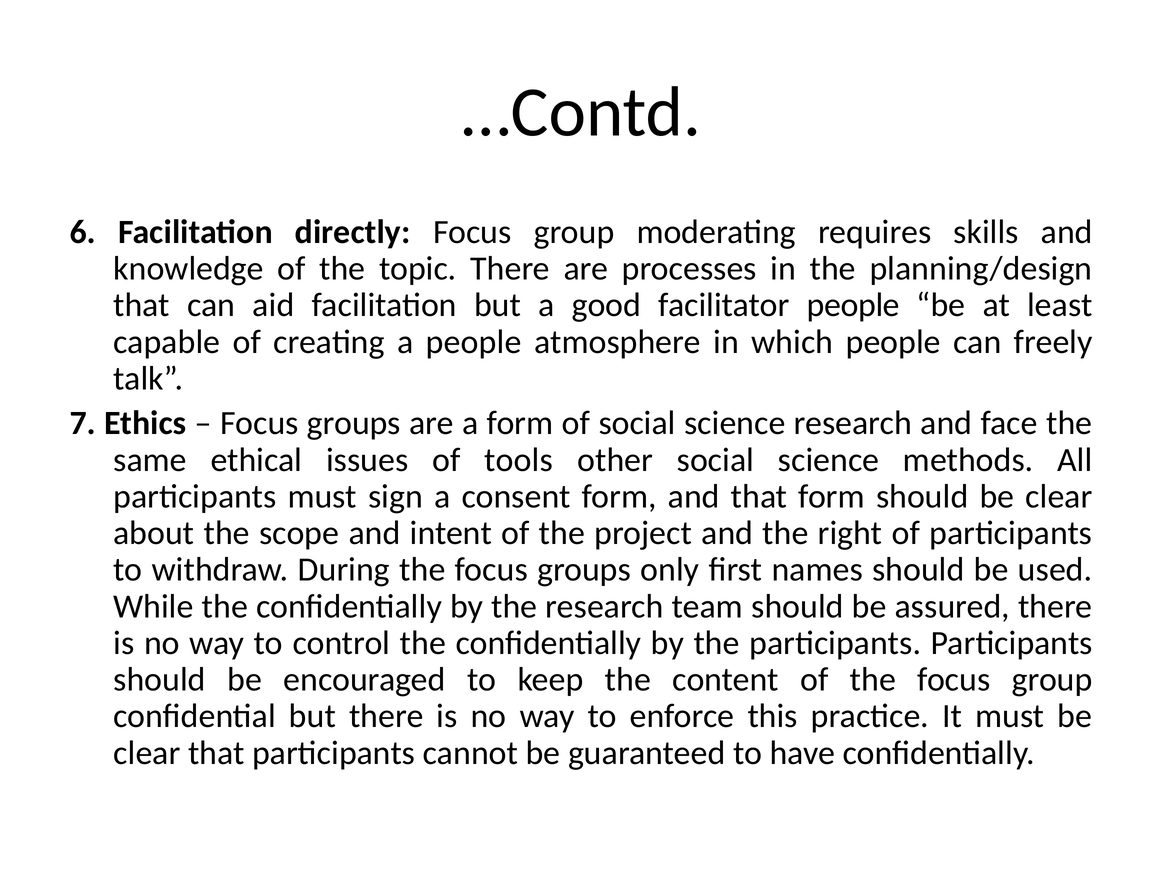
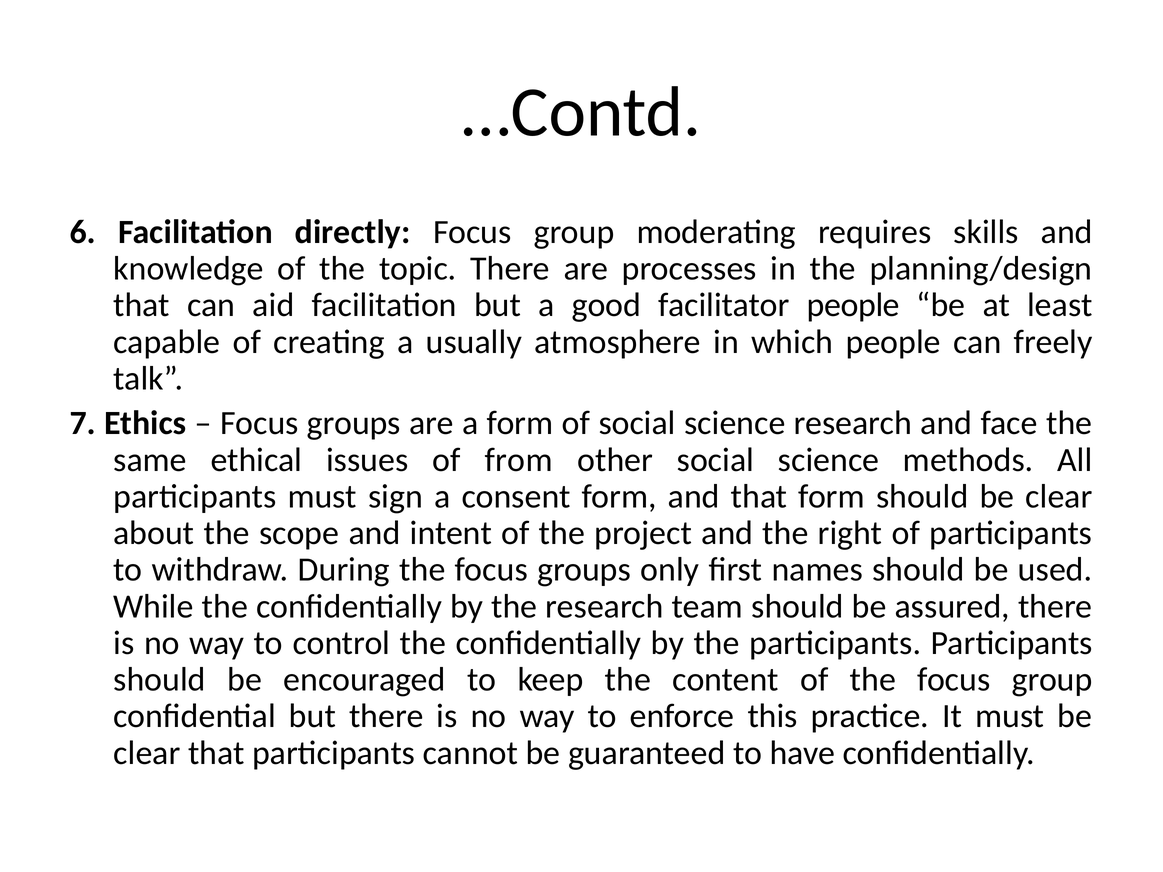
a people: people -> usually (474, 342)
tools: tools -> from (519, 460)
